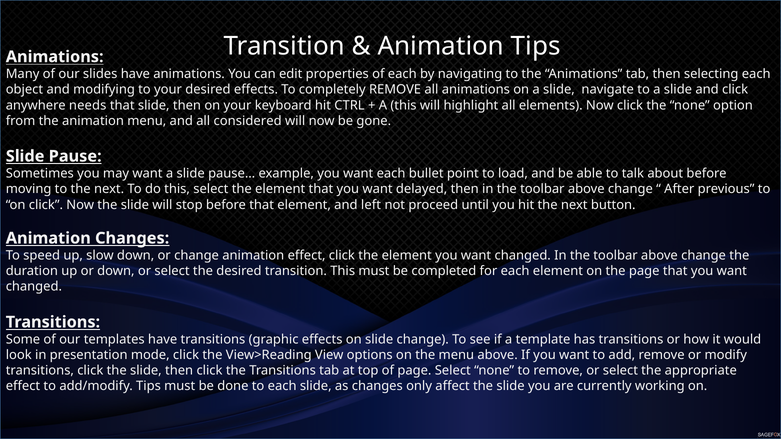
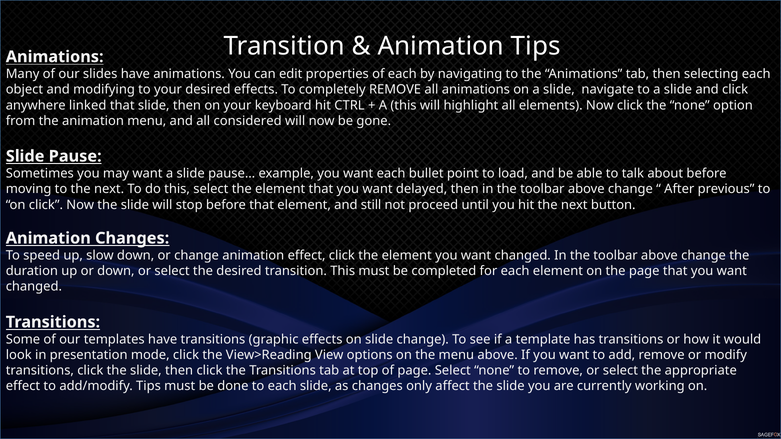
needs: needs -> linked (88, 105)
left: left -> still (371, 205)
